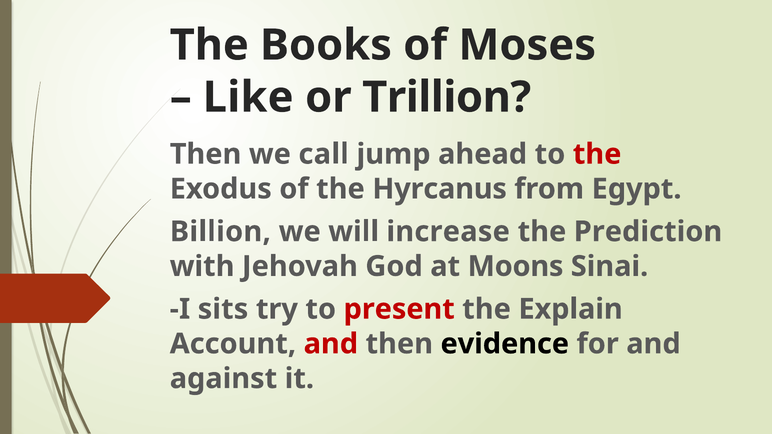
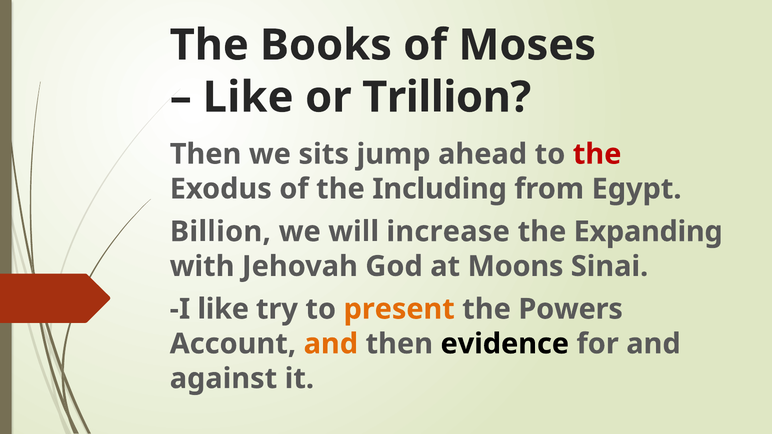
call: call -> sits (324, 154)
Hyrcanus: Hyrcanus -> Including (440, 189)
Prediction: Prediction -> Expanding (648, 232)
I sits: sits -> like (223, 309)
present colour: red -> orange (399, 309)
Explain: Explain -> Powers (571, 309)
and colour: red -> orange (331, 344)
